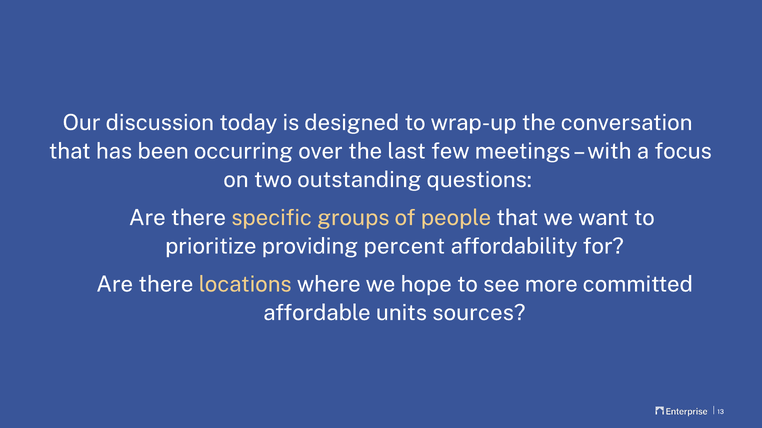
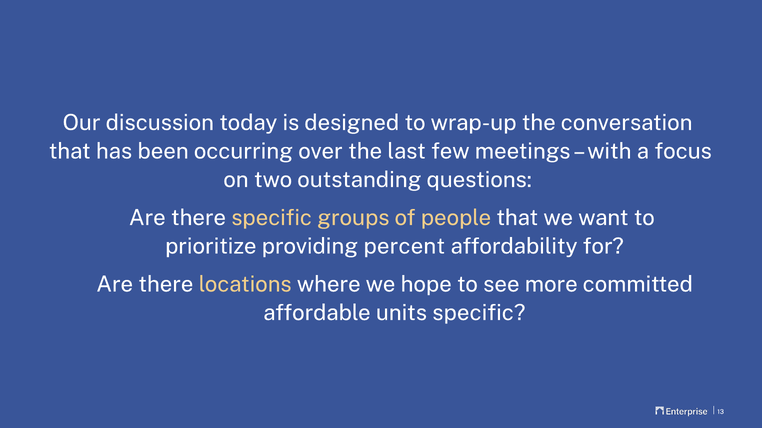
units sources: sources -> specific (479, 313)
